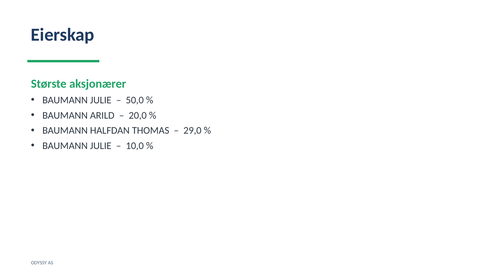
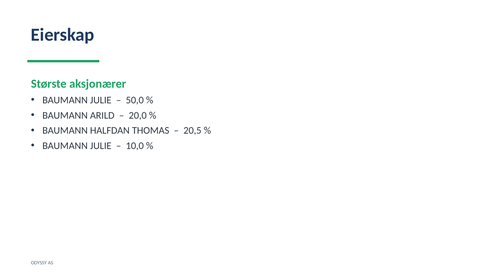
29,0: 29,0 -> 20,5 (192, 131)
